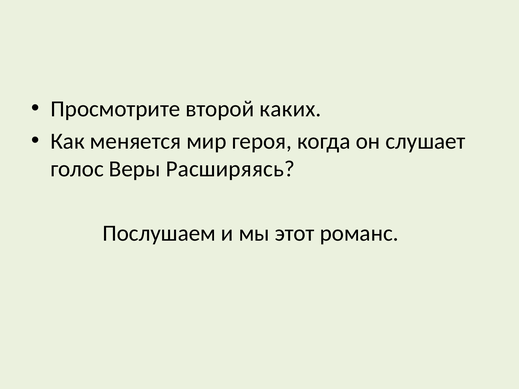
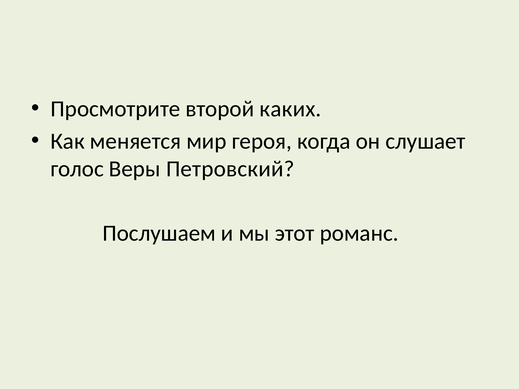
Расширяясь: Расширяясь -> Петровский (230, 169)
